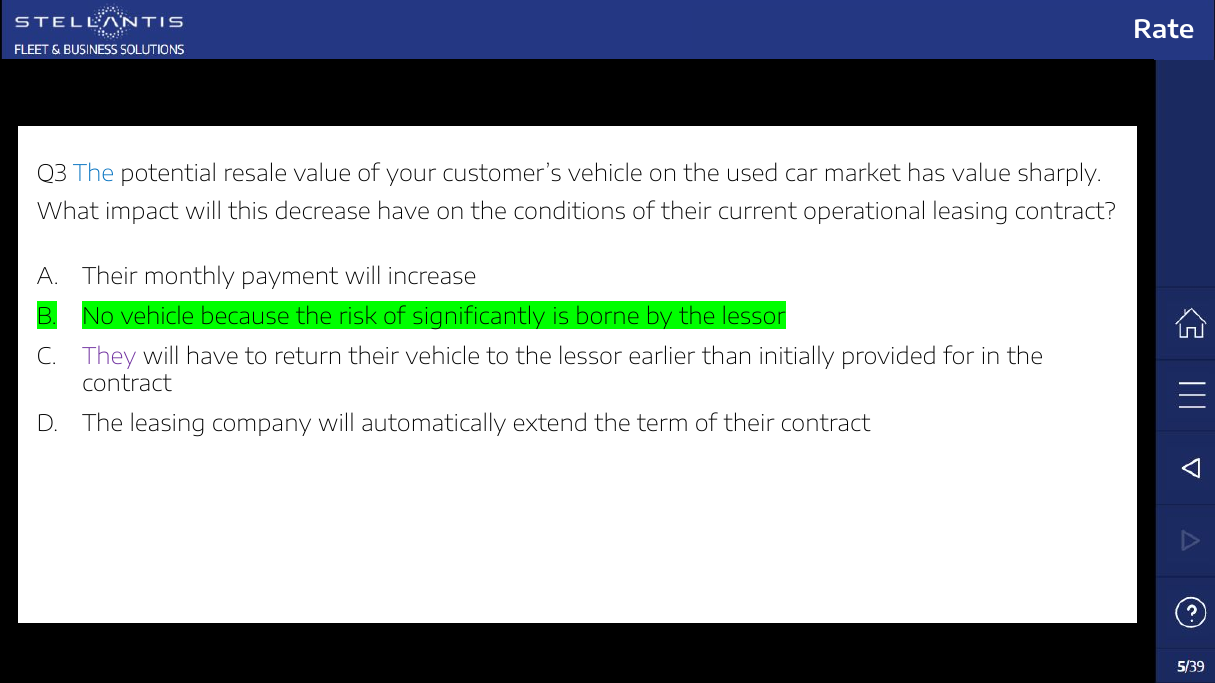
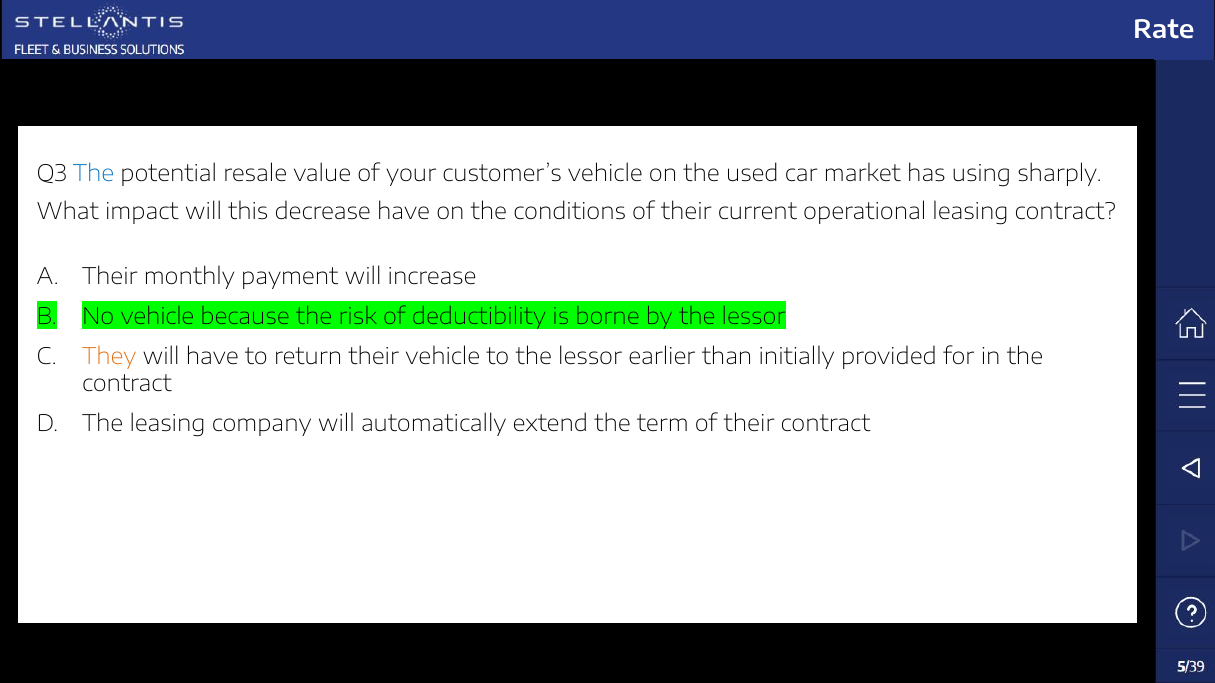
has value: value -> using (982, 175)
significantly: significantly -> deductibility (479, 317)
They colour: purple -> orange (109, 357)
